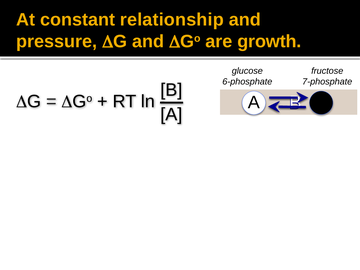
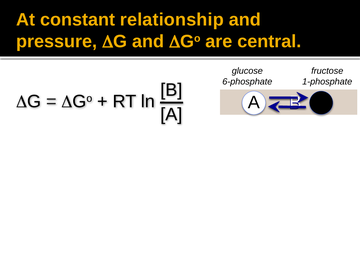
growth: growth -> central (269, 41)
7-phosphate: 7-phosphate -> 1-phosphate (327, 82)
